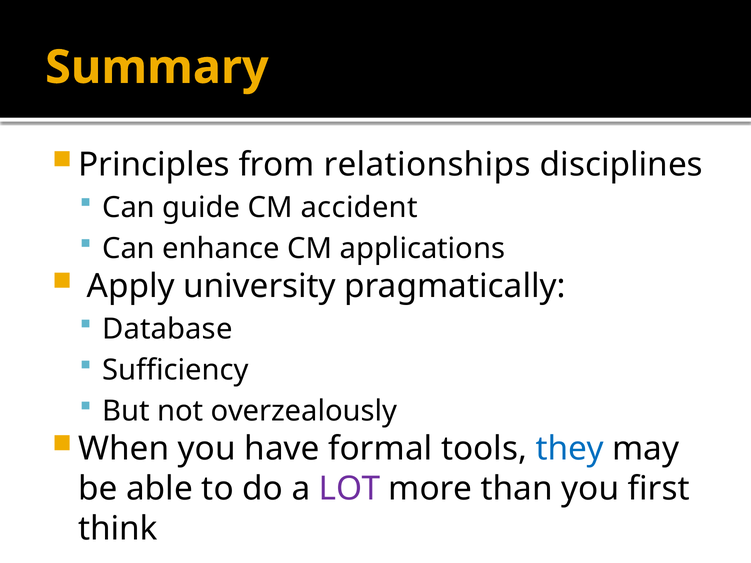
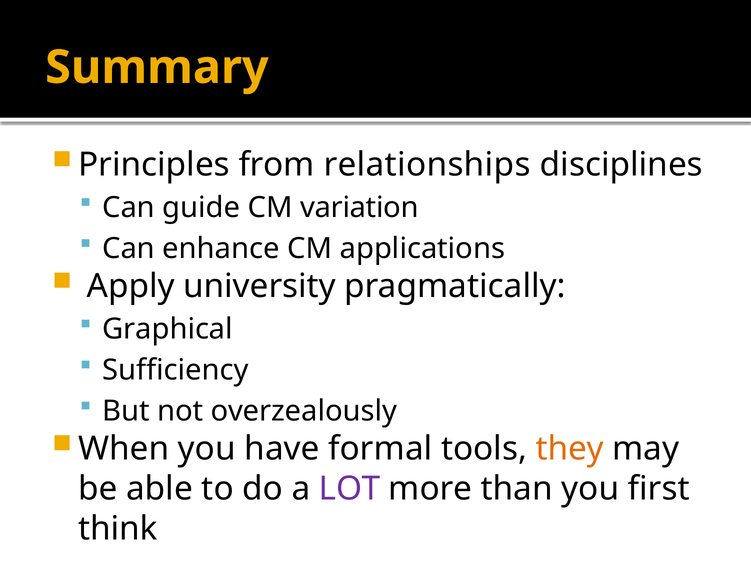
accident: accident -> variation (360, 208)
Database: Database -> Graphical (167, 329)
they colour: blue -> orange (570, 449)
